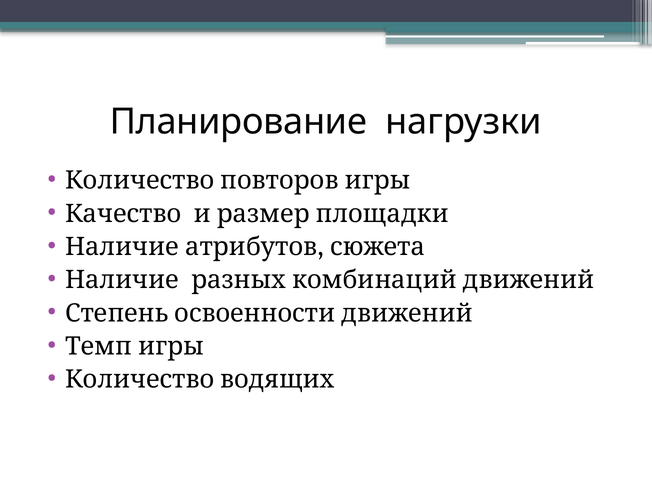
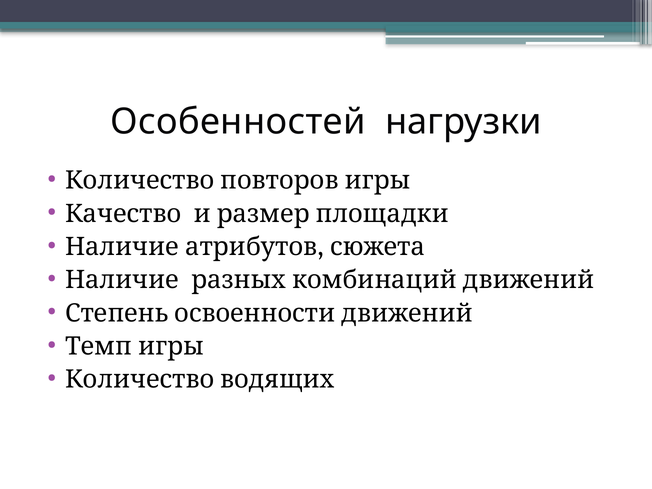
Планирование: Планирование -> Особенностей (238, 122)
